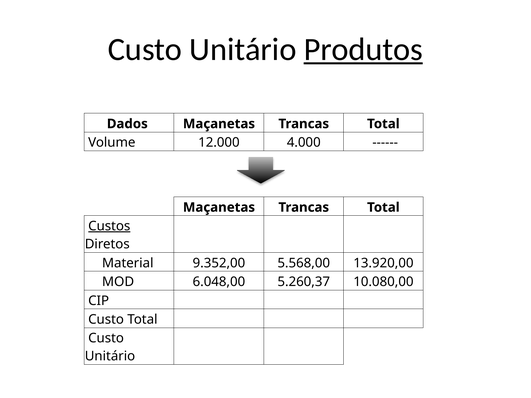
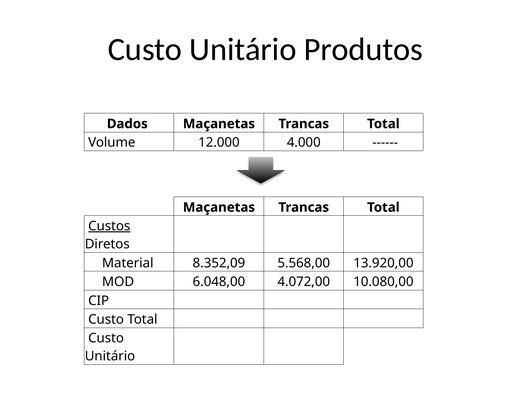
Produtos underline: present -> none (363, 49)
9.352,00: 9.352,00 -> 8.352,09 (219, 263)
5.260,37: 5.260,37 -> 4.072,00 (304, 282)
